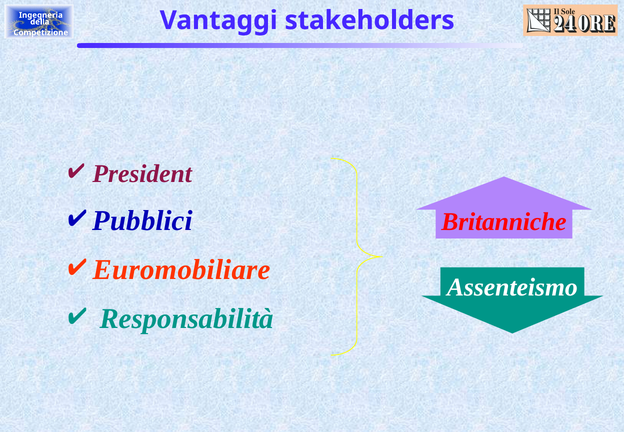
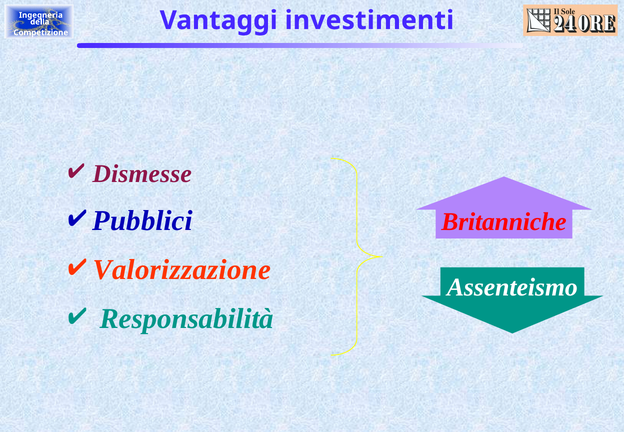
stakeholders: stakeholders -> investimenti (369, 20)
President: President -> Dismesse (142, 174)
Euromobiliare: Euromobiliare -> Valorizzazione (182, 270)
